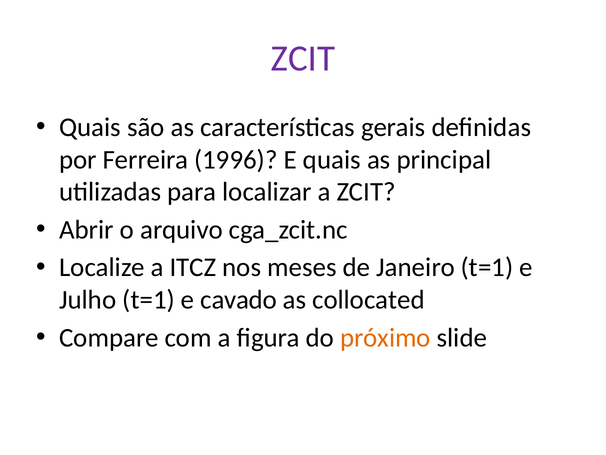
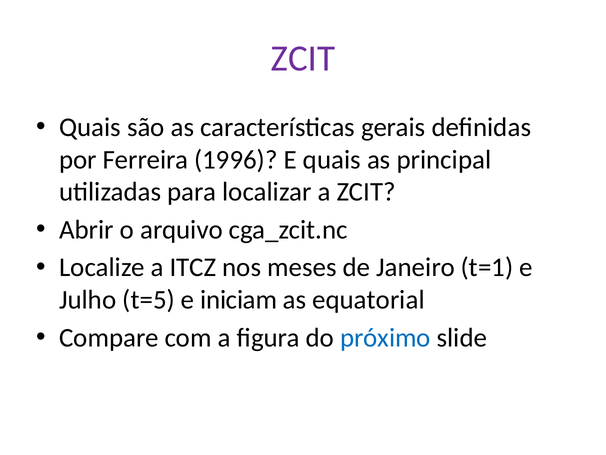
Julho t=1: t=1 -> t=5 (149, 300)
cavado: cavado -> iniciam (239, 300)
collocated: collocated -> equatorial (368, 300)
próximo colour: orange -> blue (385, 337)
